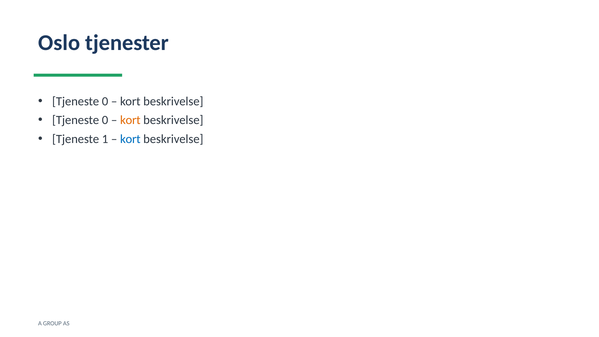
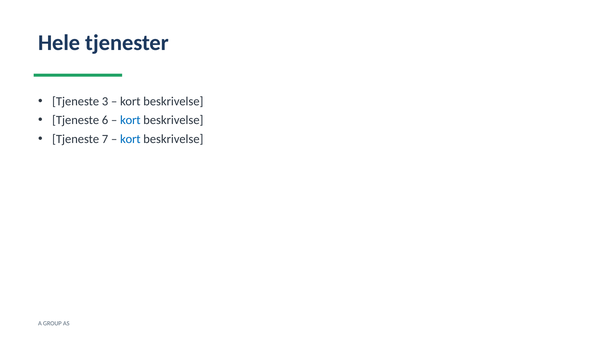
Oslo: Oslo -> Hele (59, 43)
0: 0 -> 3 (105, 101)
0: 0 -> 6 (105, 120)
kort colour: orange -> blue (130, 120)
1: 1 -> 7 (105, 139)
